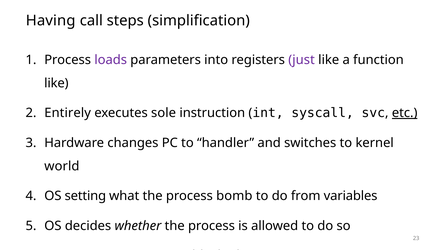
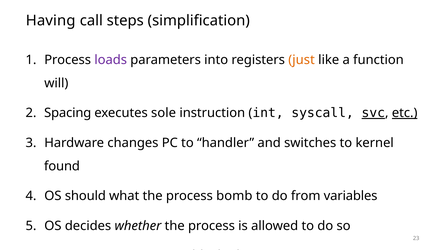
just colour: purple -> orange (302, 60)
like: like -> will (56, 83)
Entirely: Entirely -> Spacing (68, 113)
svc underline: none -> present (373, 113)
world: world -> found (62, 166)
setting: setting -> should (85, 196)
